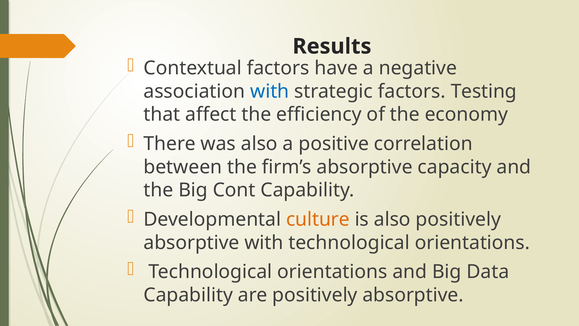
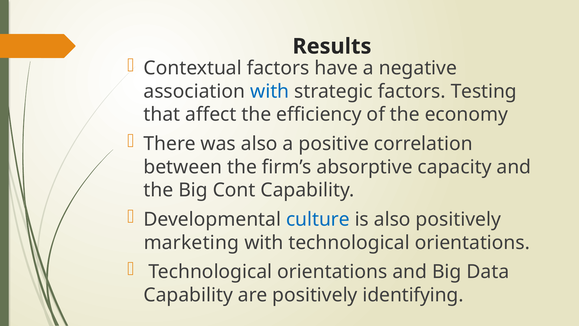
culture colour: orange -> blue (318, 219)
absorptive: absorptive -> marketing (191, 242)
are positively absorptive: absorptive -> identifying (413, 295)
